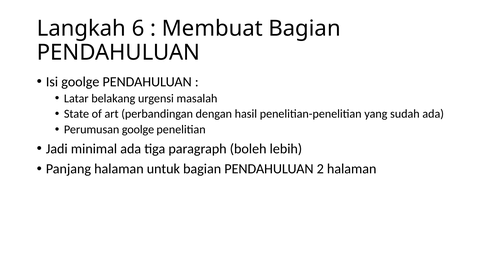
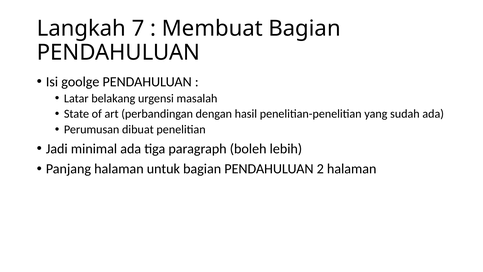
6: 6 -> 7 (138, 29)
Perumusan goolge: goolge -> dibuat (138, 129)
